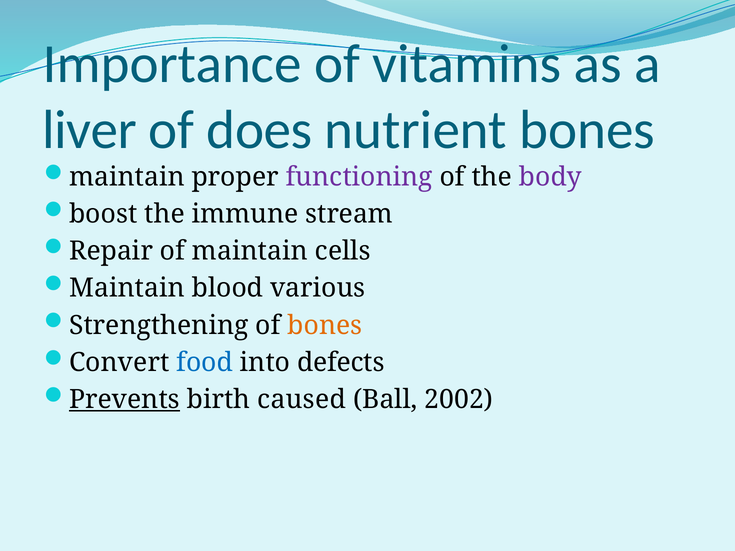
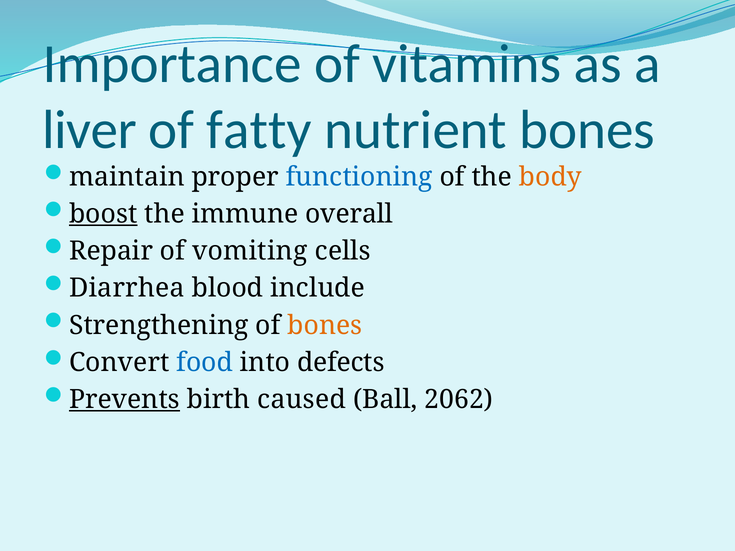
does: does -> fatty (259, 130)
functioning colour: purple -> blue (359, 177)
body colour: purple -> orange (550, 177)
boost underline: none -> present (103, 214)
stream: stream -> overall (349, 214)
of maintain: maintain -> vomiting (250, 251)
Maintain: Maintain -> Diarrhea (127, 288)
various: various -> include (318, 288)
2002: 2002 -> 2062 (459, 400)
